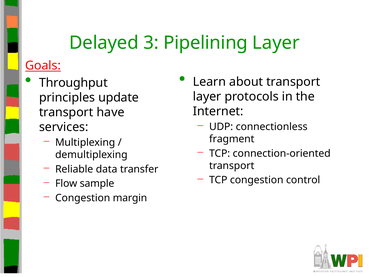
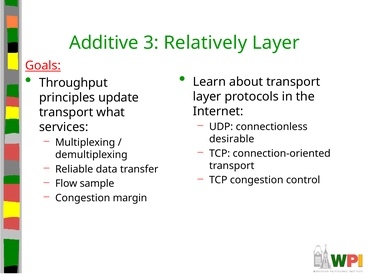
Delayed: Delayed -> Additive (104, 43)
Pipelining: Pipelining -> Relatively (205, 43)
have: have -> what (111, 112)
fragment: fragment -> desirable (232, 139)
